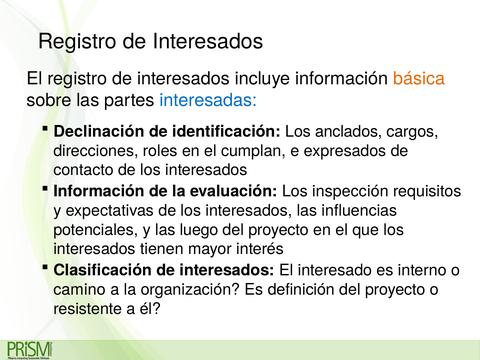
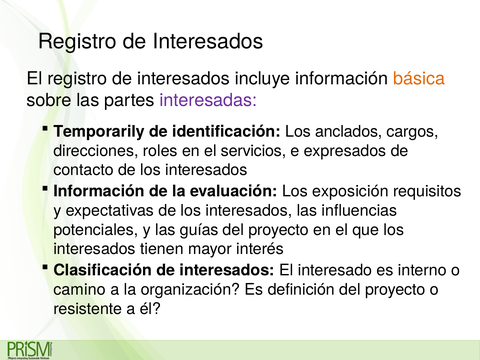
interesadas colour: blue -> purple (208, 100)
Declinación: Declinación -> Temporarily (99, 132)
cumplan: cumplan -> servicios (254, 151)
inspección: inspección -> exposición (350, 191)
luego: luego -> guías (199, 230)
